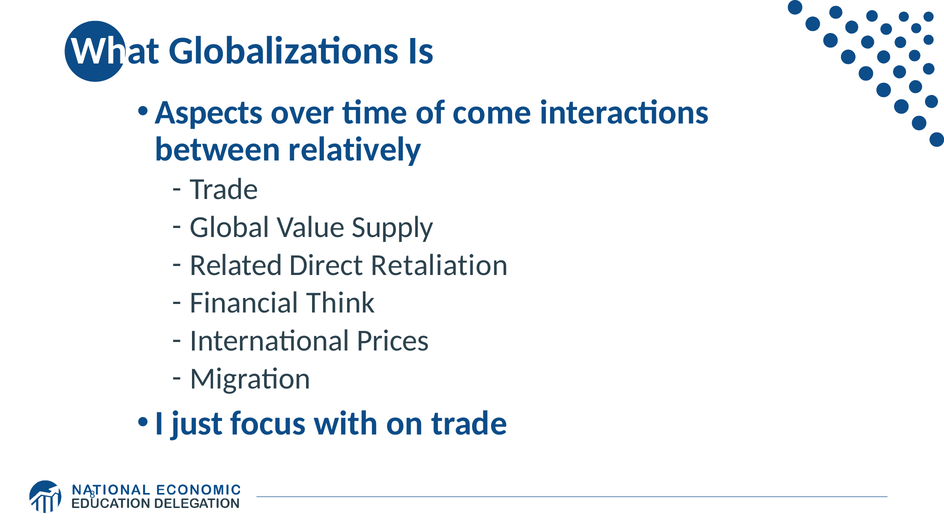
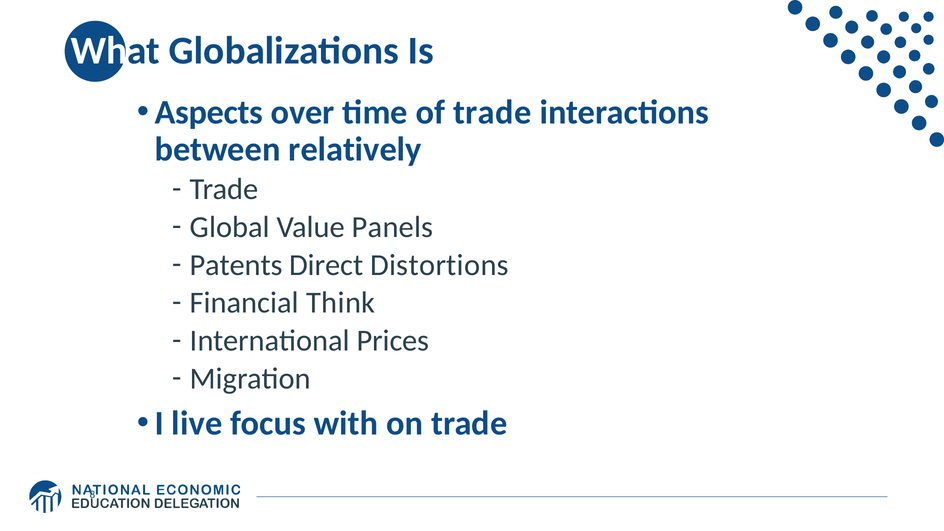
of come: come -> trade (492, 112)
Supply: Supply -> Panels (392, 227)
Related: Related -> Patents (236, 265)
Retaliation: Retaliation -> Distortions (439, 265)
just: just -> live (197, 423)
